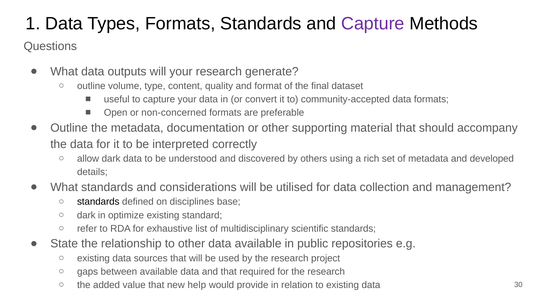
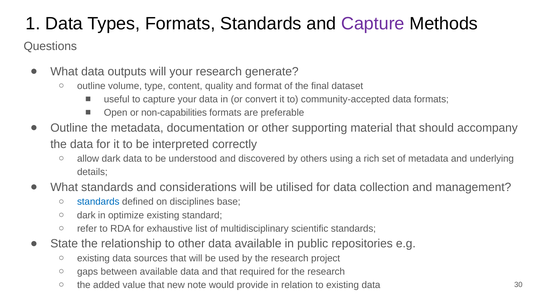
non-concerned: non-concerned -> non-capabilities (174, 113)
developed: developed -> underlying (492, 159)
standards colour: black -> blue (98, 202)
help: help -> note (197, 285)
